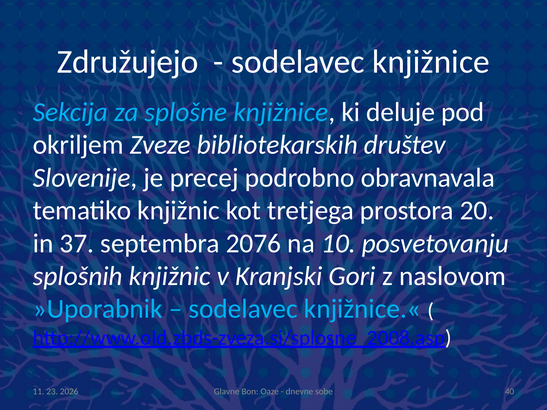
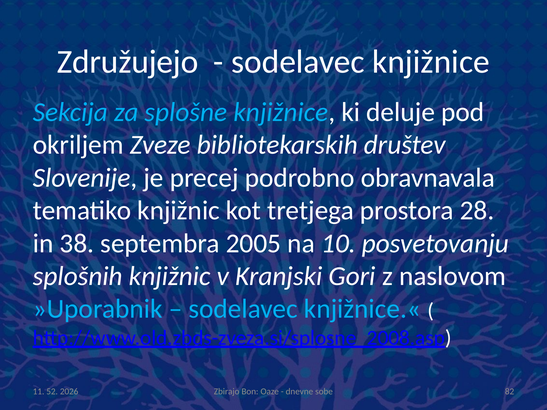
20: 20 -> 28 (477, 211)
37: 37 -> 38 (77, 243)
2076: 2076 -> 2005 (253, 243)
23: 23 -> 52 (52, 392)
Glavne: Glavne -> Zbirajo (227, 392)
40: 40 -> 82 (510, 392)
